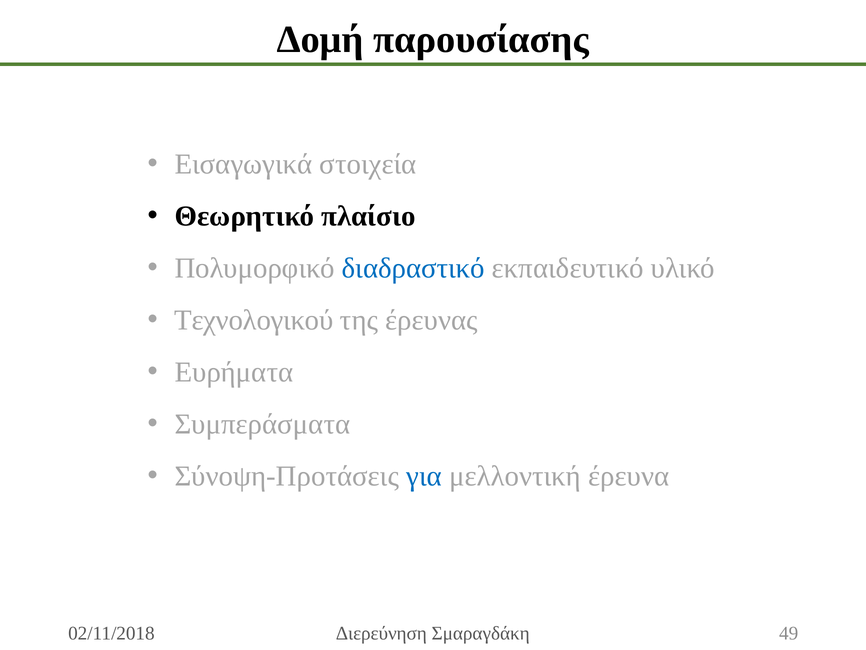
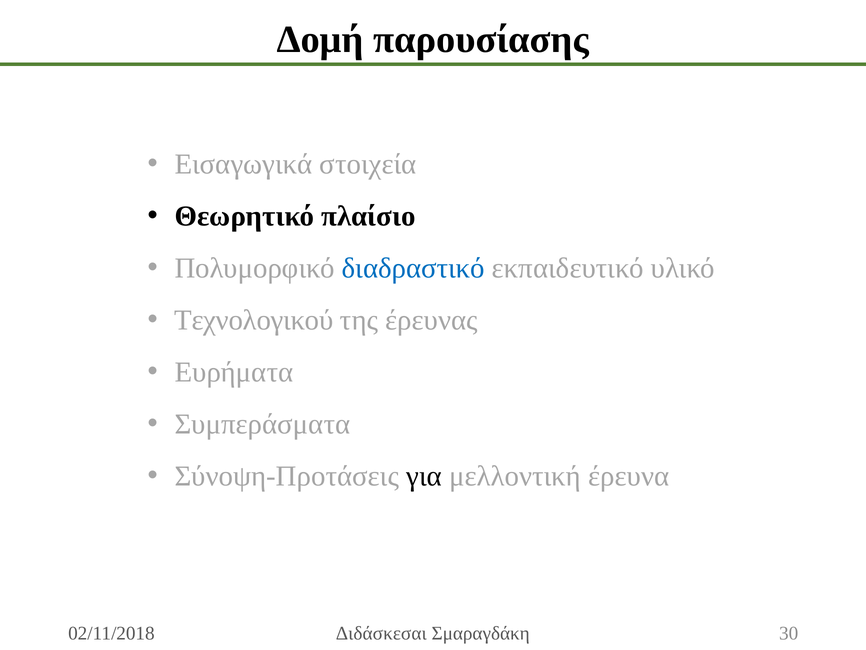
για colour: blue -> black (424, 476)
Διερεύνηση: Διερεύνηση -> Διδάσκεσαι (381, 633)
49: 49 -> 30 (789, 633)
